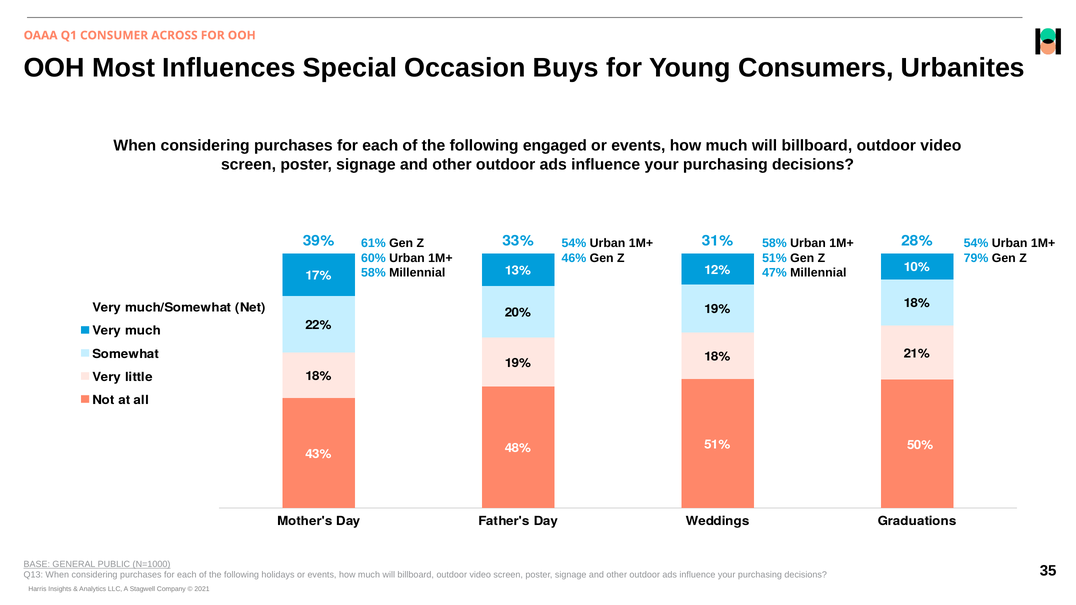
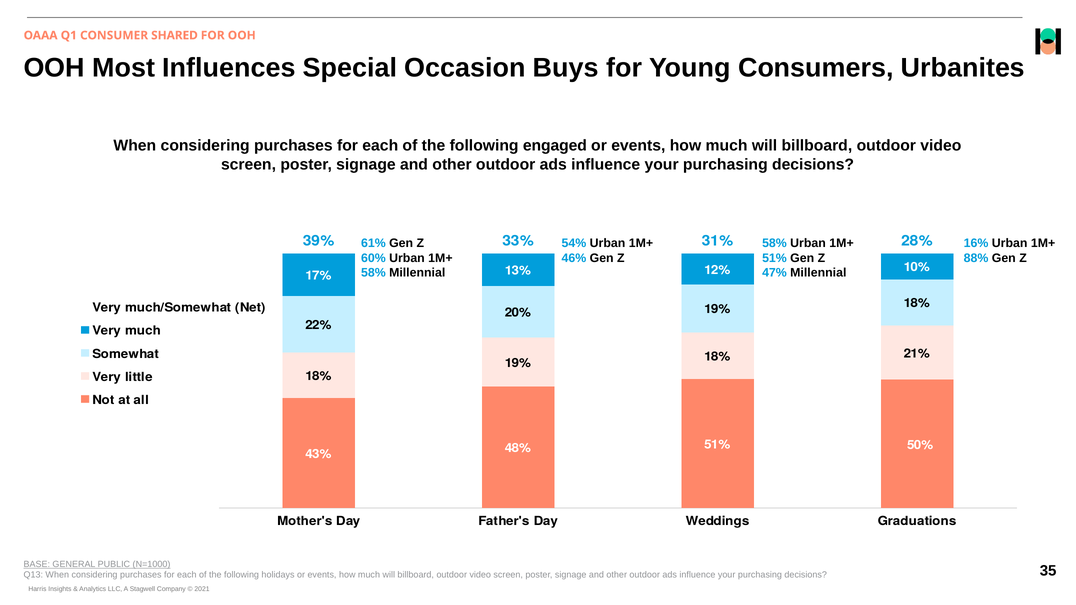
ACROSS: ACROSS -> SHARED (174, 35)
54%: 54% -> 16% (976, 243)
79%: 79% -> 88% (976, 258)
